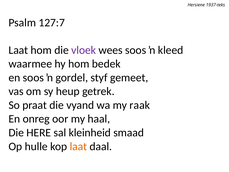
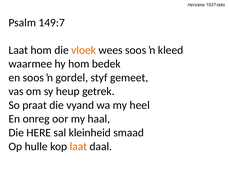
127:7: 127:7 -> 149:7 (52, 23)
vloek colour: purple -> orange (84, 50)
raak: raak -> heel (140, 105)
